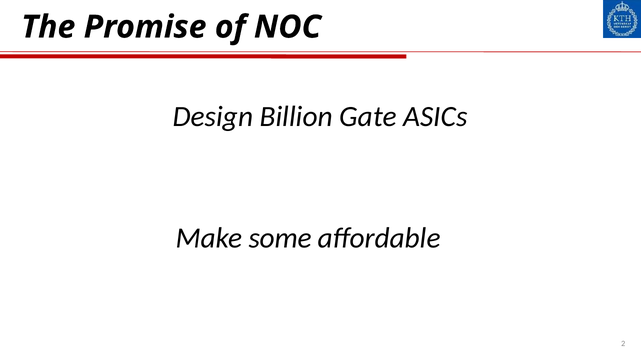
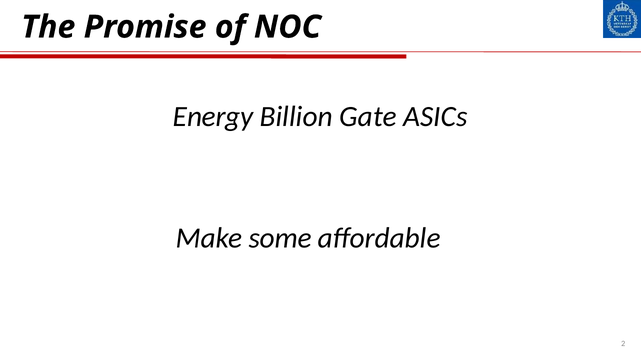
Design: Design -> Energy (213, 117)
